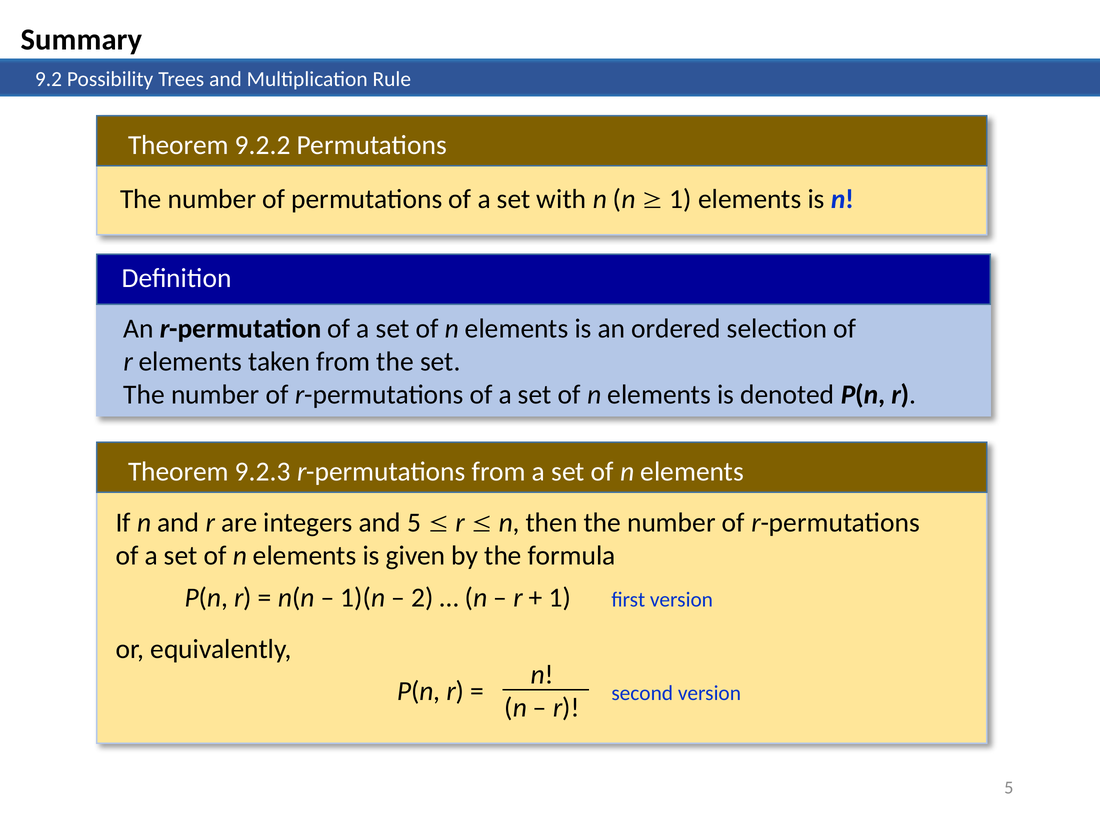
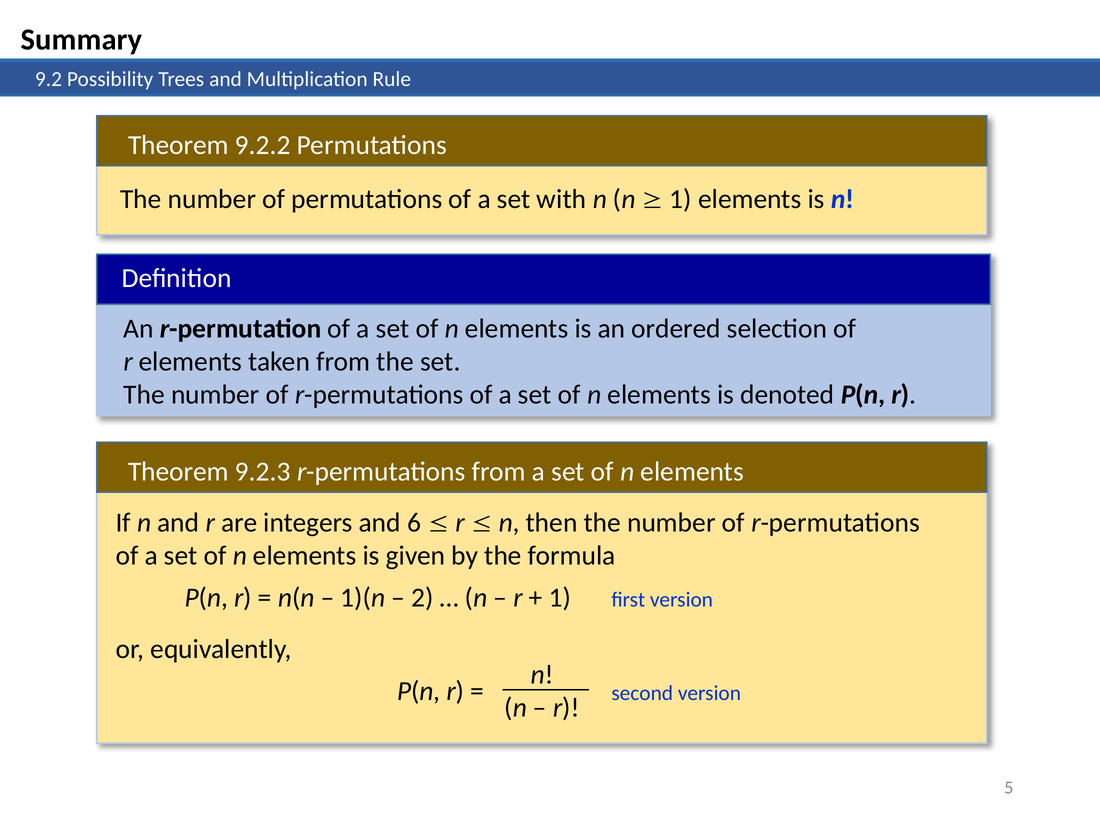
and 5: 5 -> 6 (414, 522)
